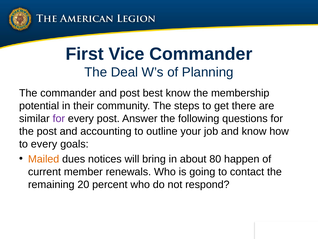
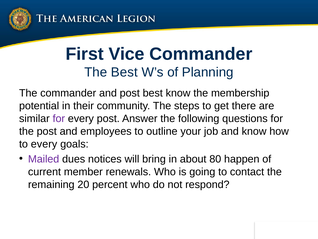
The Deal: Deal -> Best (124, 72)
accounting: accounting -> employees (106, 131)
Mailed colour: orange -> purple (44, 159)
